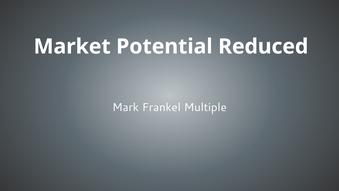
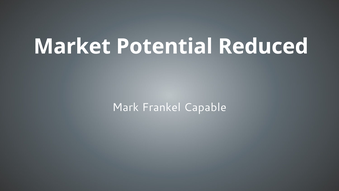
Multiple: Multiple -> Capable (205, 107)
